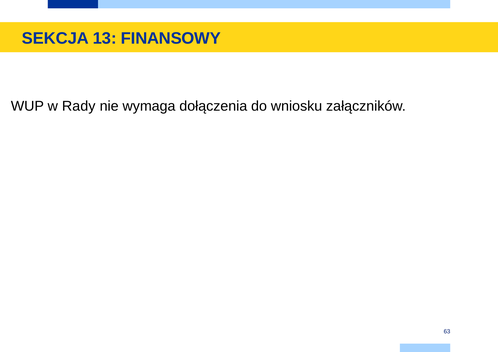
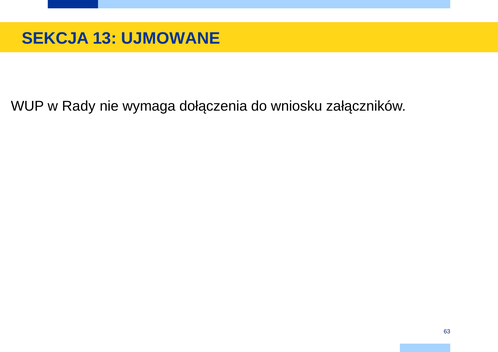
FINANSOWY: FINANSOWY -> UJMOWANE (171, 38)
